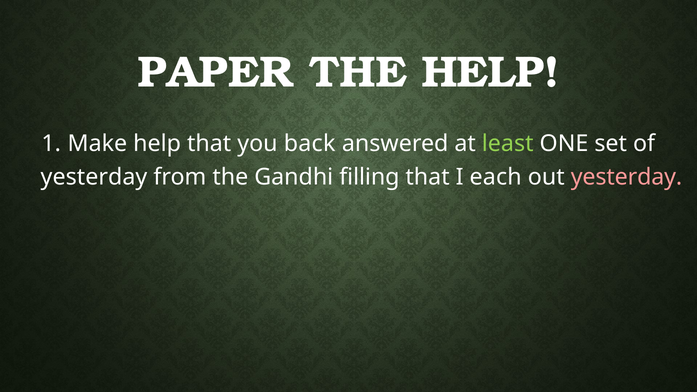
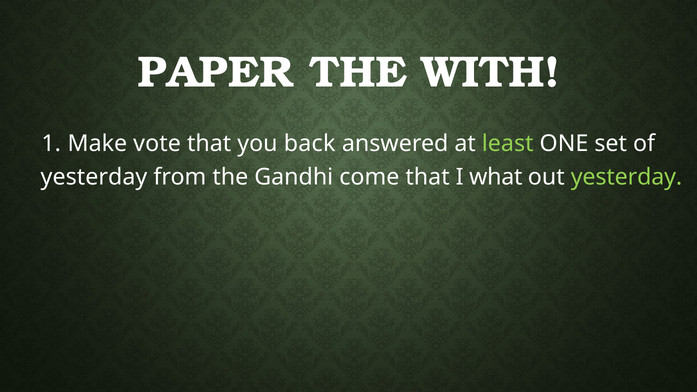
THE HELP: HELP -> WITH (490, 72)
Make help: help -> vote (157, 144)
filling: filling -> come (369, 177)
each: each -> what (496, 177)
yesterday colour: pink -> light green (626, 177)
